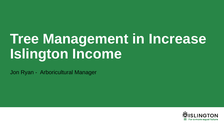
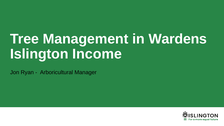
Increase: Increase -> Wardens (178, 39)
